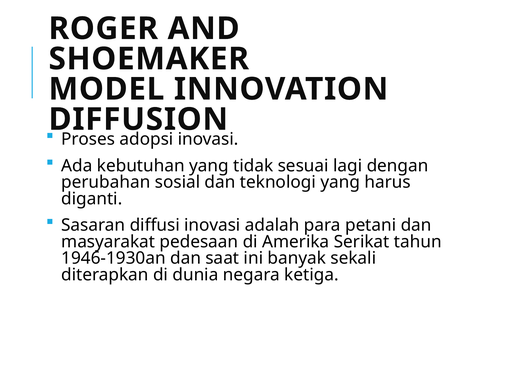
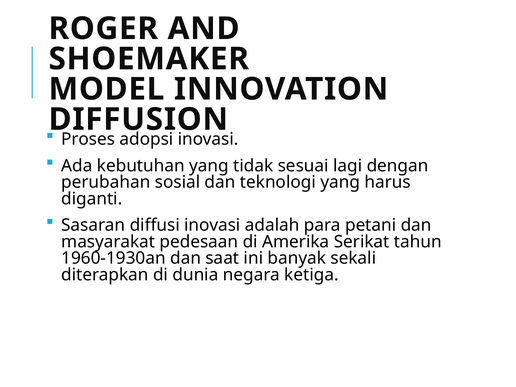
1946-1930an: 1946-1930an -> 1960-1930an (113, 258)
